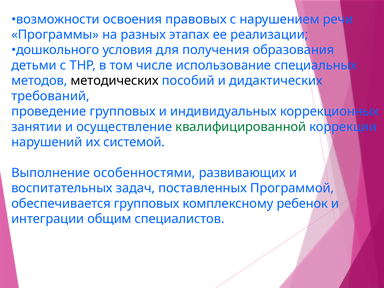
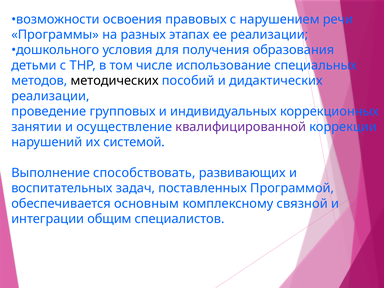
требований: требований -> реализации (50, 96)
квалифицированной colour: green -> purple (241, 127)
особенностями: особенностями -> способствовать (144, 173)
обеспечивается групповых: групповых -> основным (147, 204)
ребенок: ребенок -> связной (302, 204)
